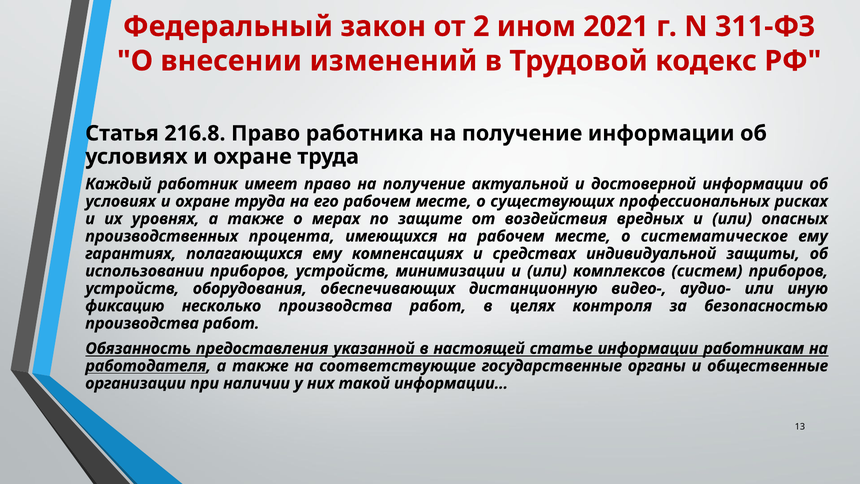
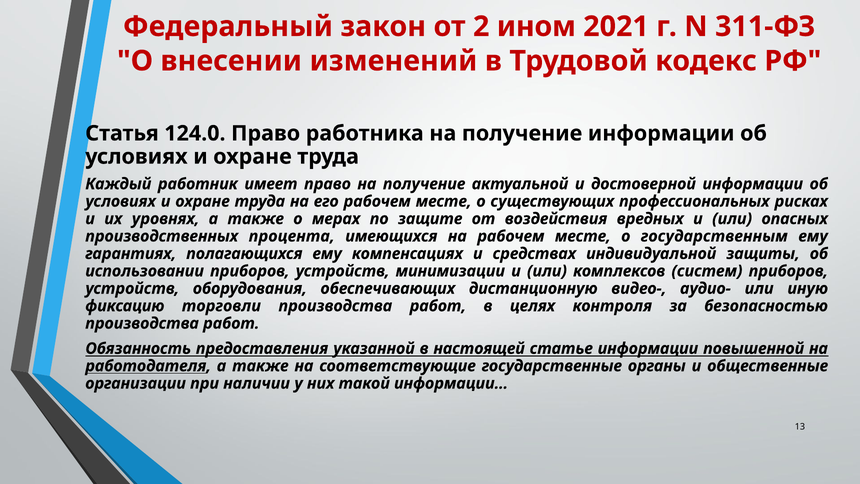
216.8: 216.8 -> 124.0 (195, 133)
систематическое: систематическое -> государственным (714, 236)
несколько: несколько -> торговли (221, 306)
работникам: работникам -> повышенной (754, 348)
